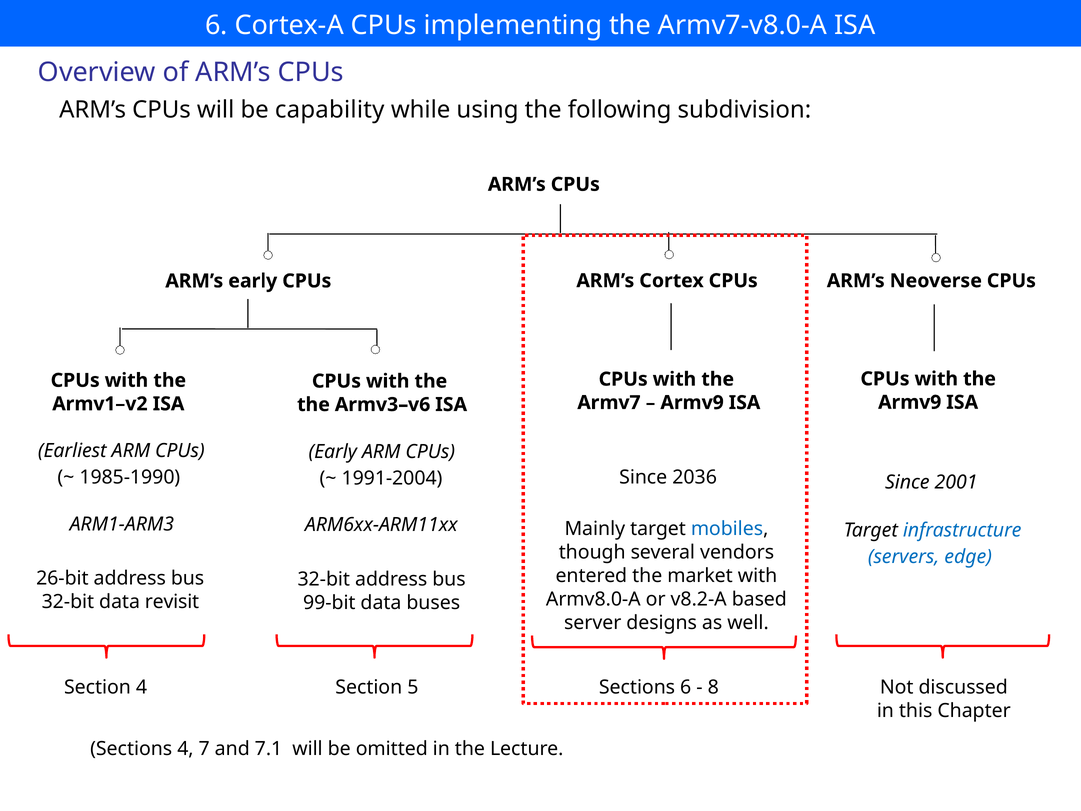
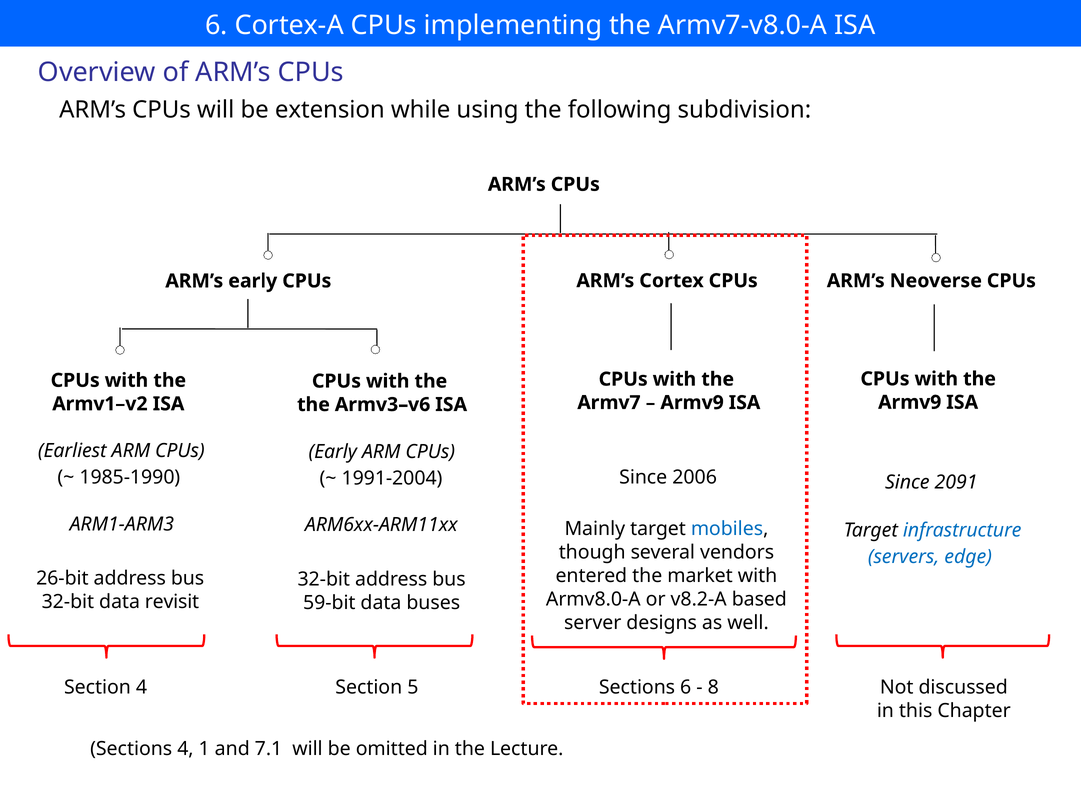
capability: capability -> extension (330, 110)
2036: 2036 -> 2006 (695, 477)
2001: 2001 -> 2091 (956, 482)
99-bit: 99-bit -> 59-bit (329, 603)
7: 7 -> 1 (204, 748)
